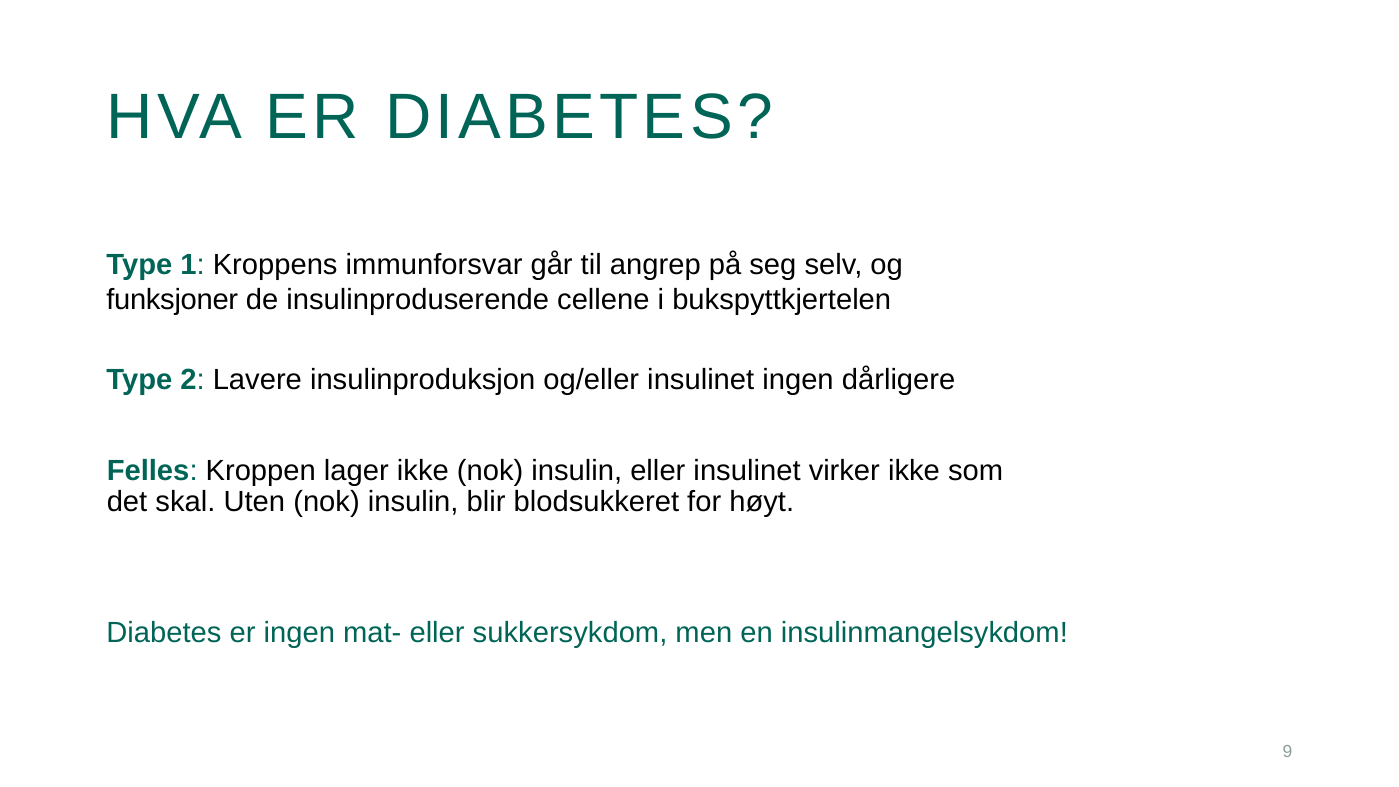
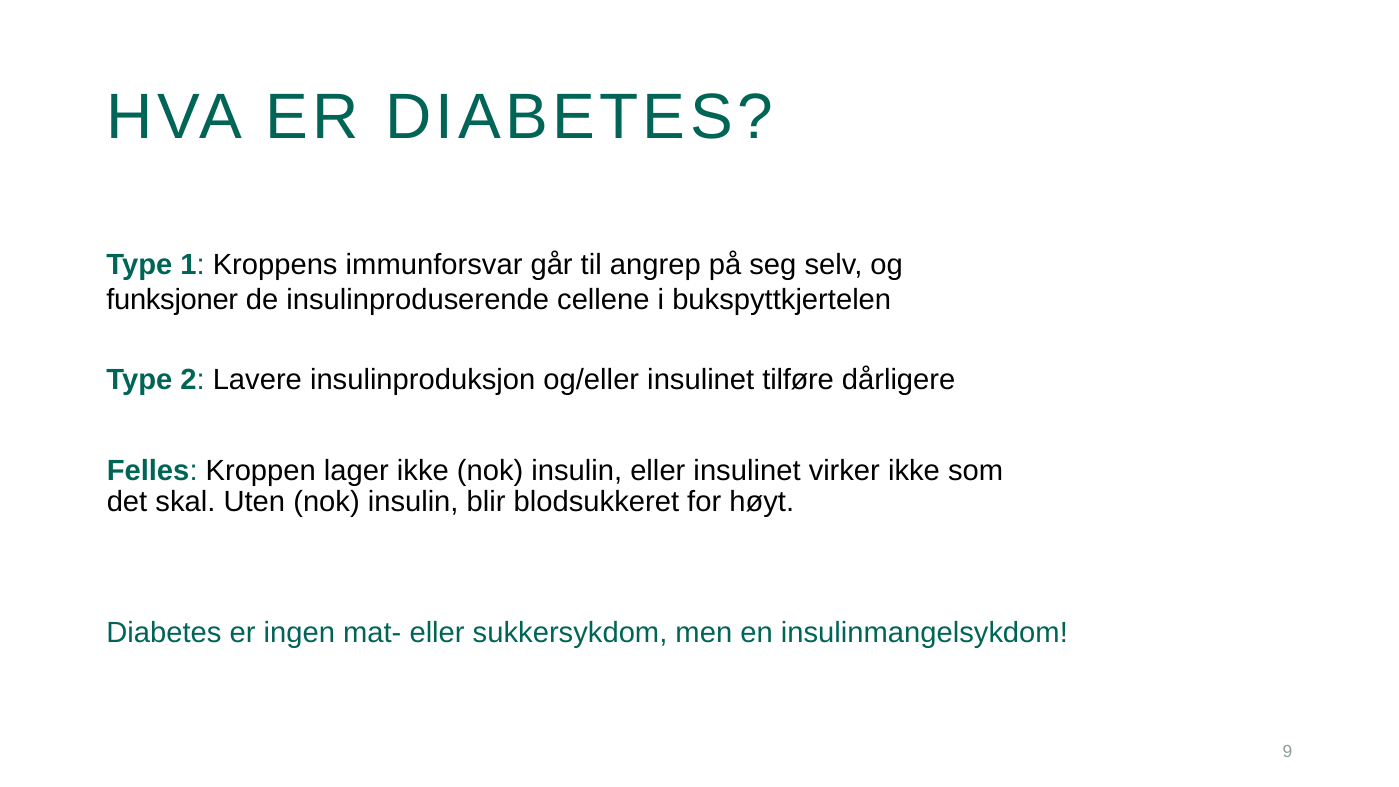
insulinet ingen: ingen -> tilføre (798, 380)
